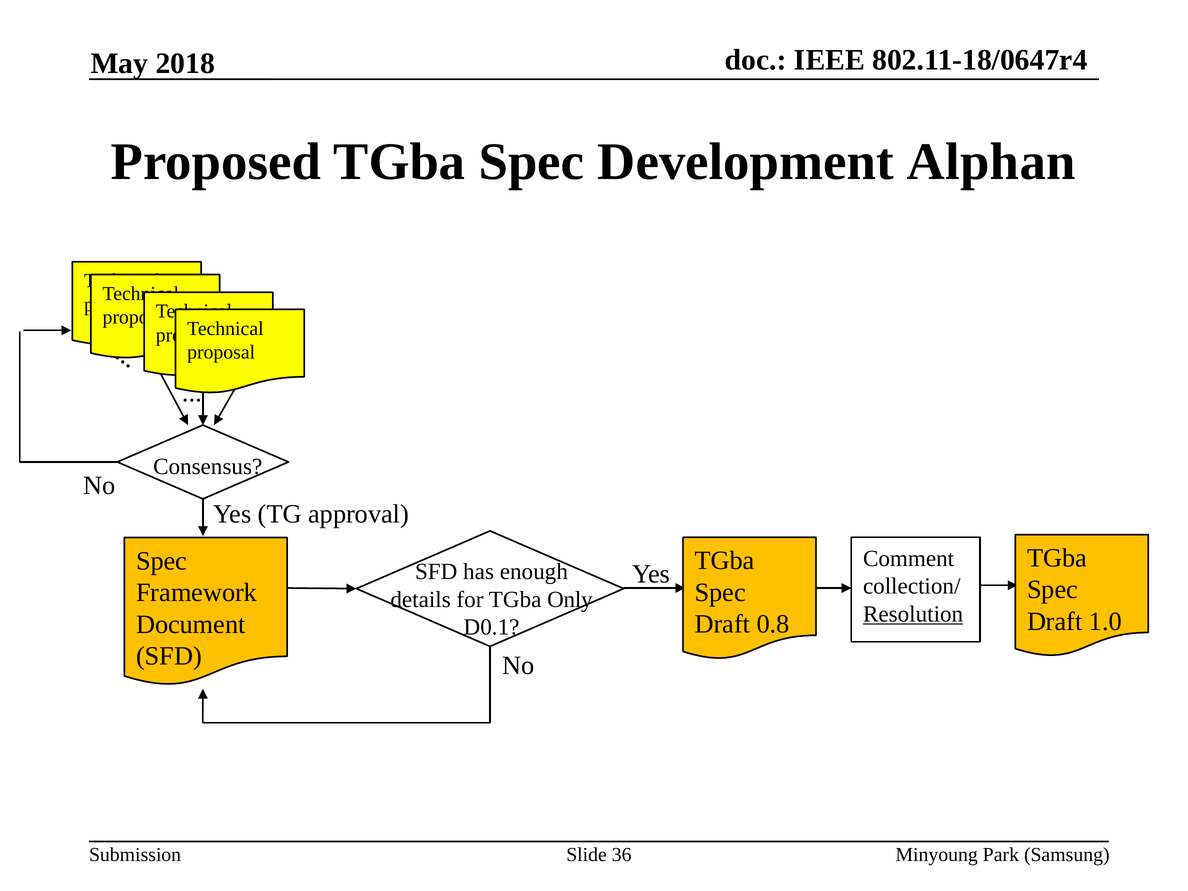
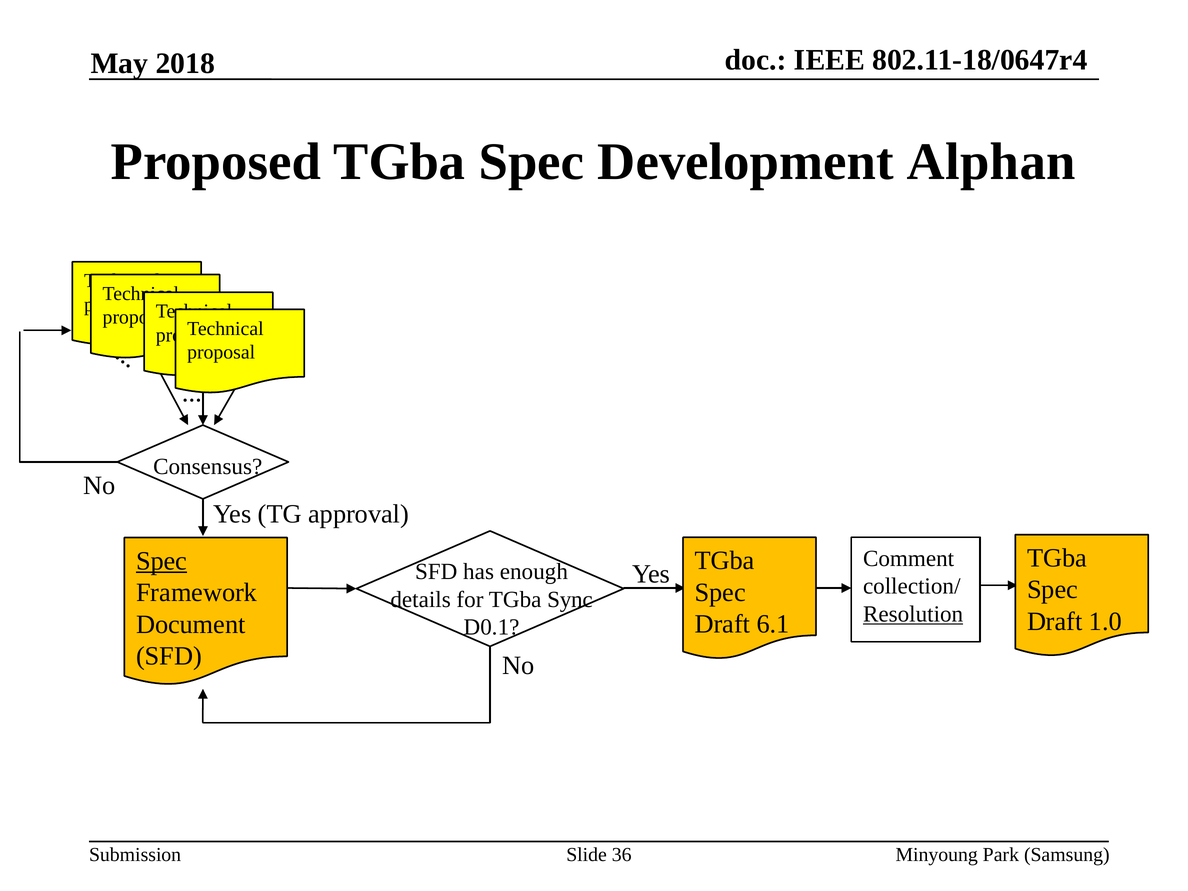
Spec underline: none -> present (162, 561)
Only: Only -> Sync (570, 599)
0.8: 0.8 -> 6.1 (773, 624)
